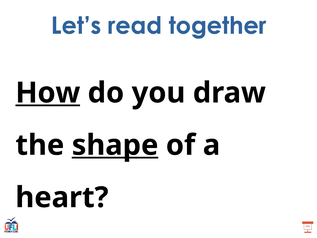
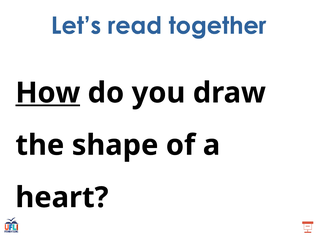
shape underline: present -> none (115, 145)
